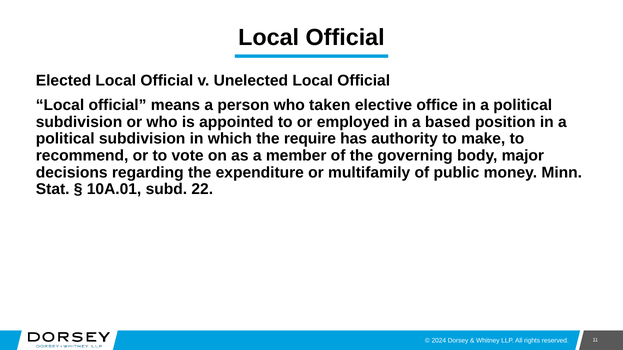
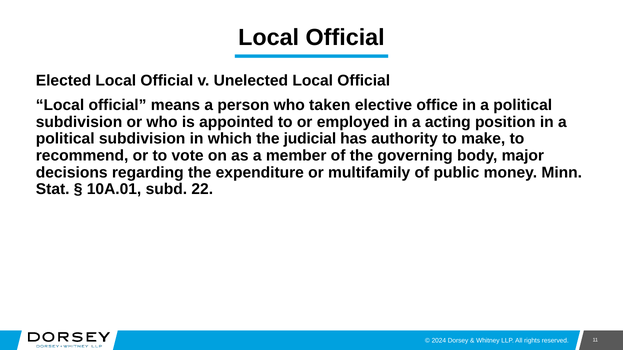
based: based -> acting (448, 122)
require: require -> judicial (310, 139)
